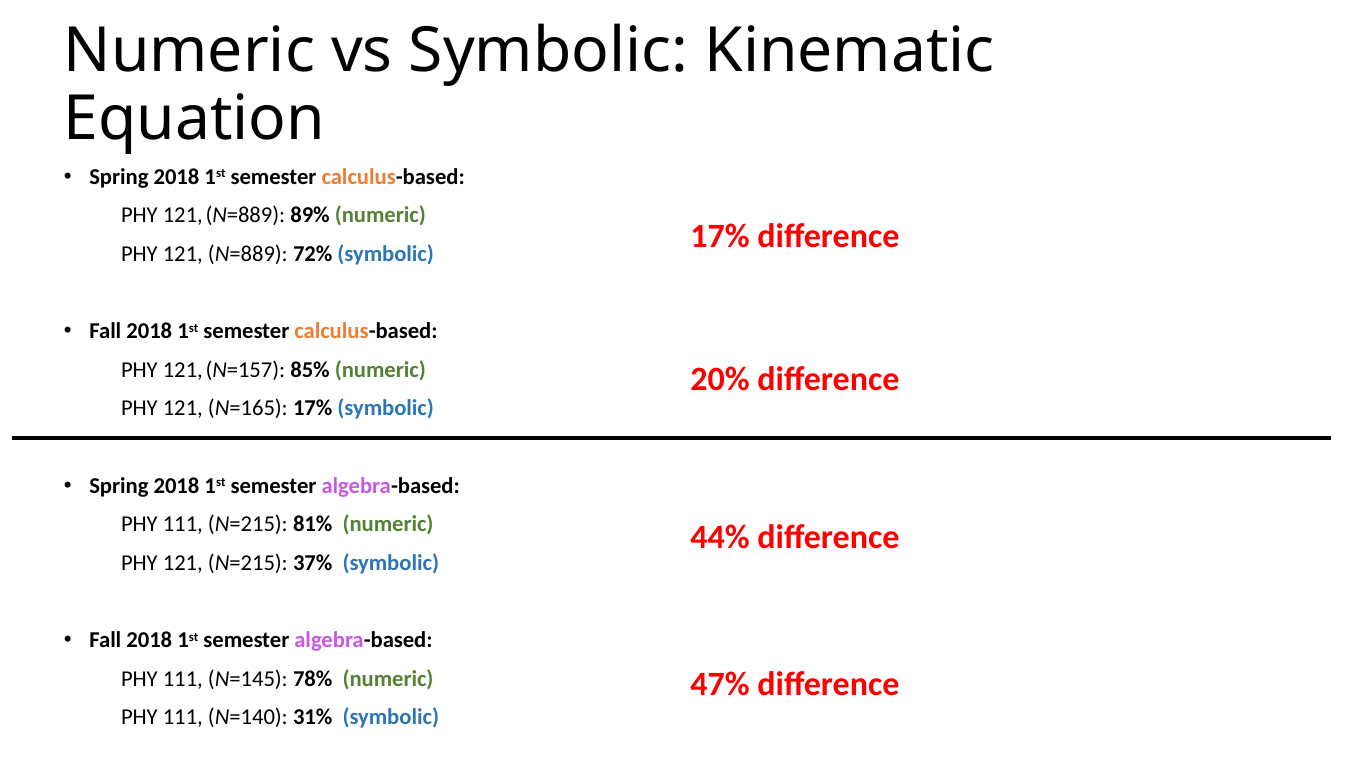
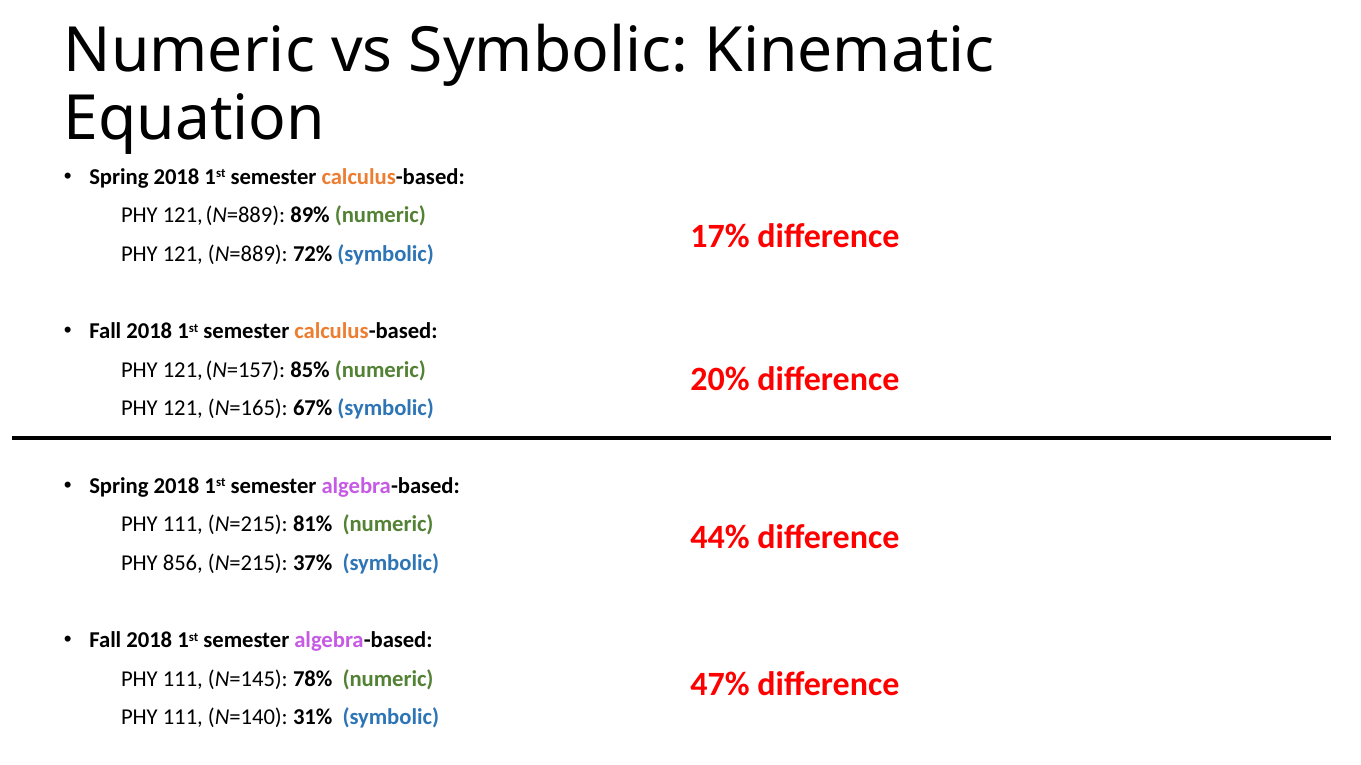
N=165 17%: 17% -> 67% (313, 409)
121: 121 -> 856 (183, 563)
